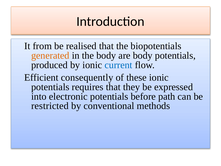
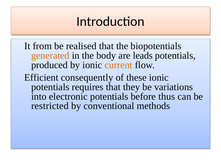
are body: body -> leads (143, 55)
current colour: blue -> orange (118, 65)
expressed: expressed -> variations (174, 87)
path: path -> thus (167, 96)
